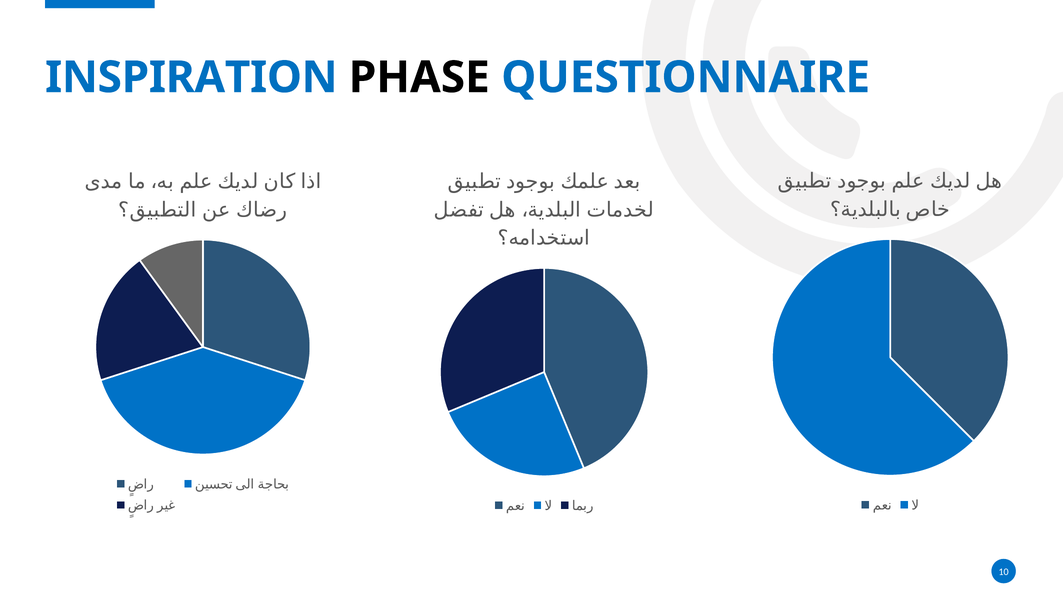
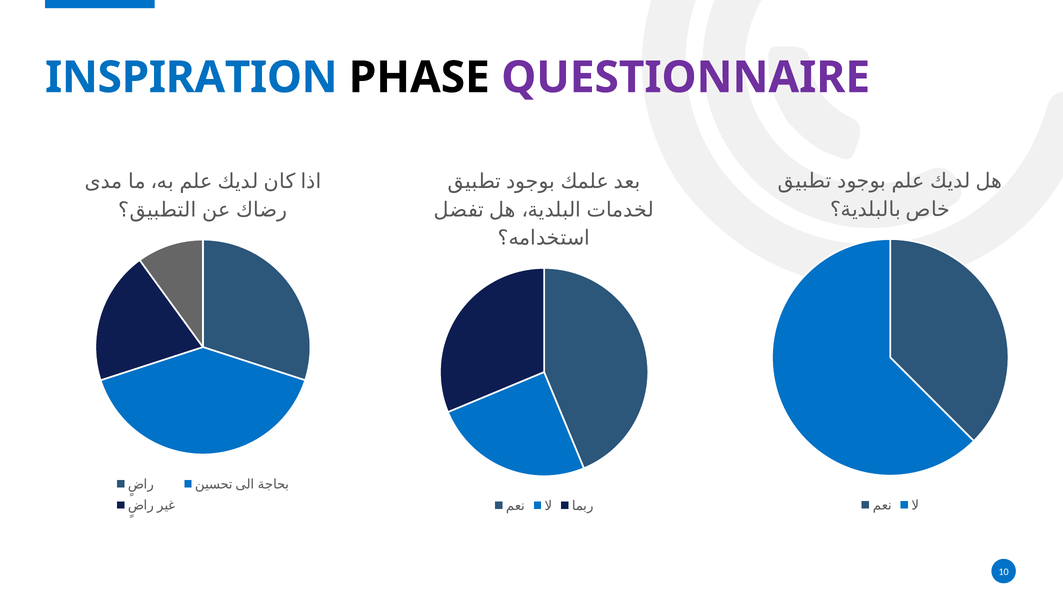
QUESTIONNAIRE colour: blue -> purple (686, 78)
